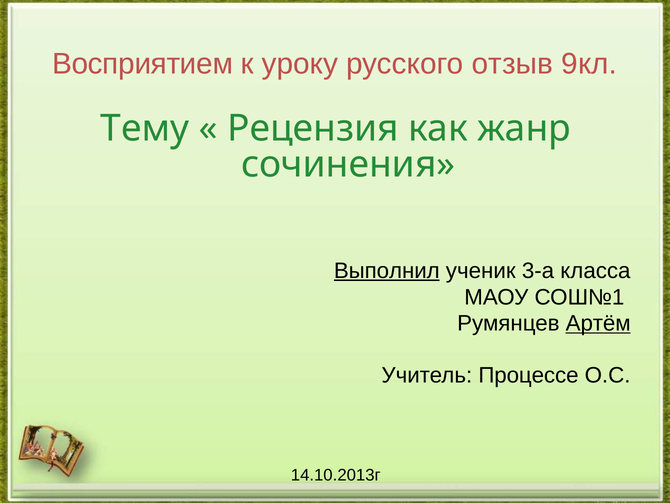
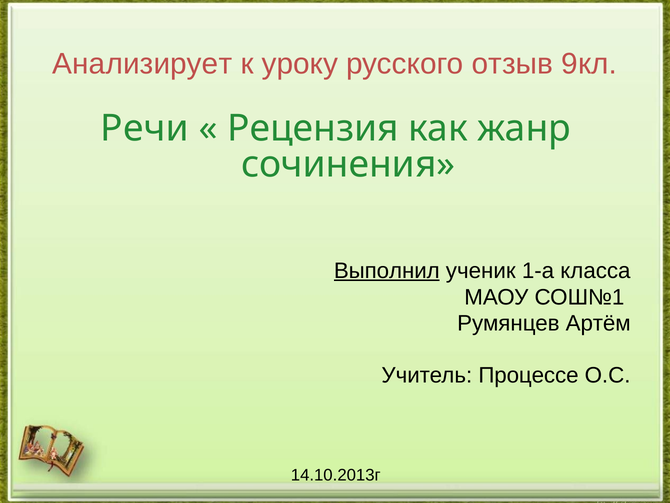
Восприятием: Восприятием -> Анализирует (142, 64)
Тему: Тему -> Речи (145, 128)
3-а: 3-а -> 1-а (538, 271)
Артём underline: present -> none (598, 323)
